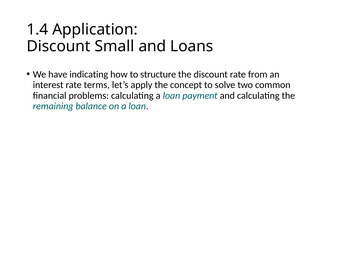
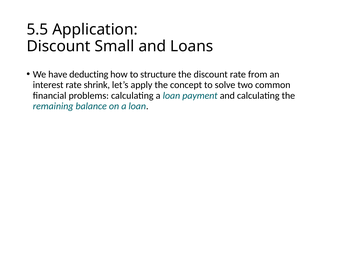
1.4: 1.4 -> 5.5 (37, 29)
indicating: indicating -> deducting (89, 74)
terms: terms -> shrink (97, 85)
